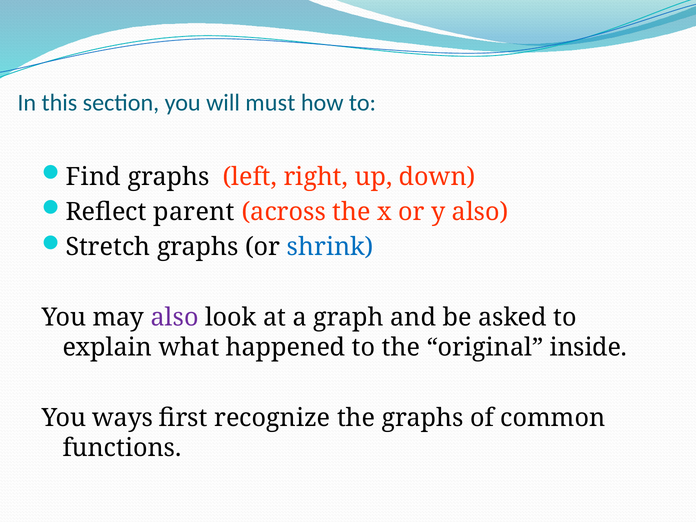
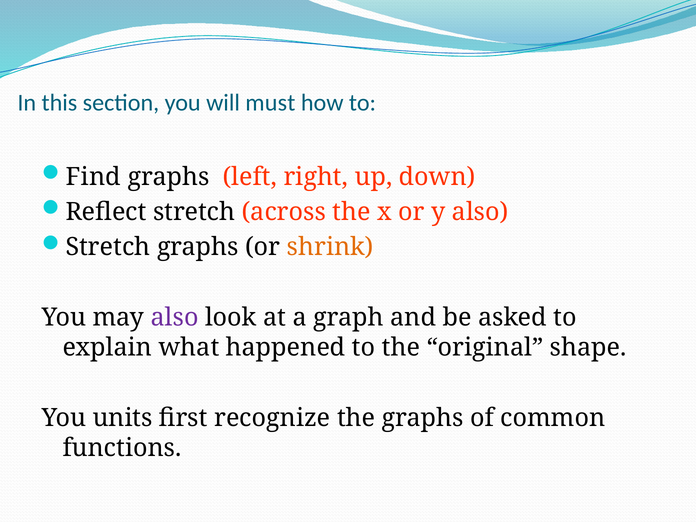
Reflect parent: parent -> stretch (194, 212)
shrink colour: blue -> orange (330, 247)
inside: inside -> shape (588, 348)
ways: ways -> units (123, 418)
